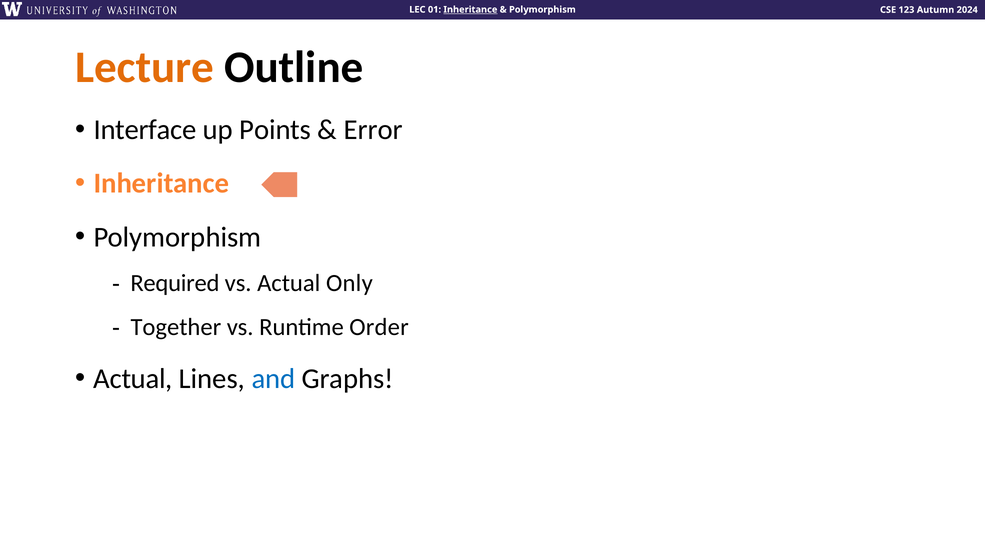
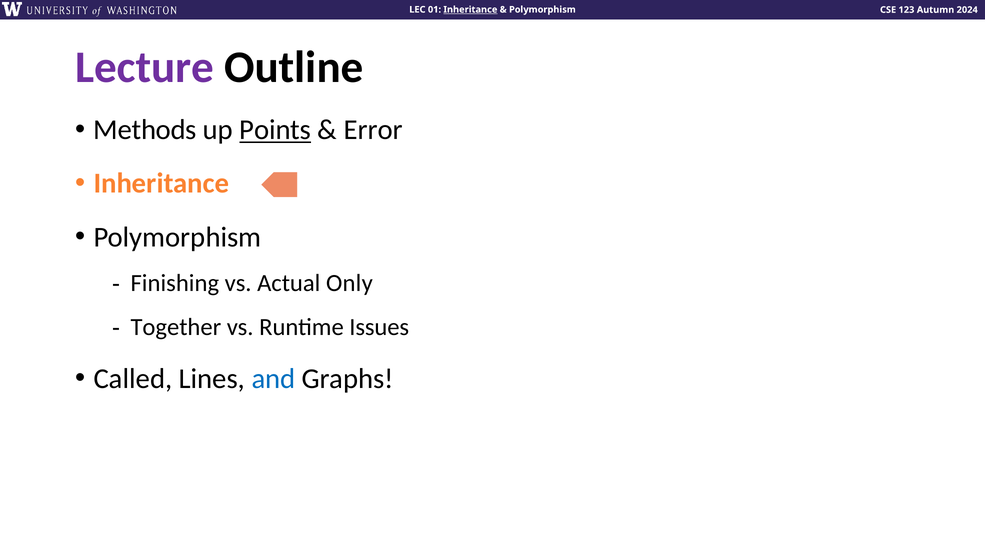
Lecture colour: orange -> purple (145, 67)
Interface: Interface -> Methods (145, 130)
Points underline: none -> present (275, 130)
Required: Required -> Finishing (175, 283)
Order: Order -> Issues (379, 327)
Actual: Actual -> Called (133, 379)
